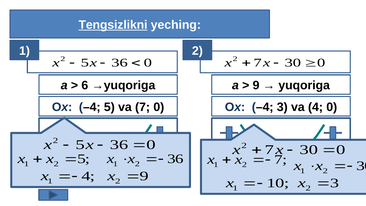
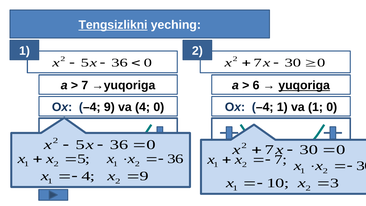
6: 6 -> 7 (85, 85)
9: 9 -> 6 (256, 85)
yuqoriga underline: none -> present (304, 85)
–4 5: 5 -> 9 (109, 107)
va 7: 7 -> 4 (143, 107)
–4 3: 3 -> 1 (282, 107)
va 4: 4 -> 1 (315, 107)
